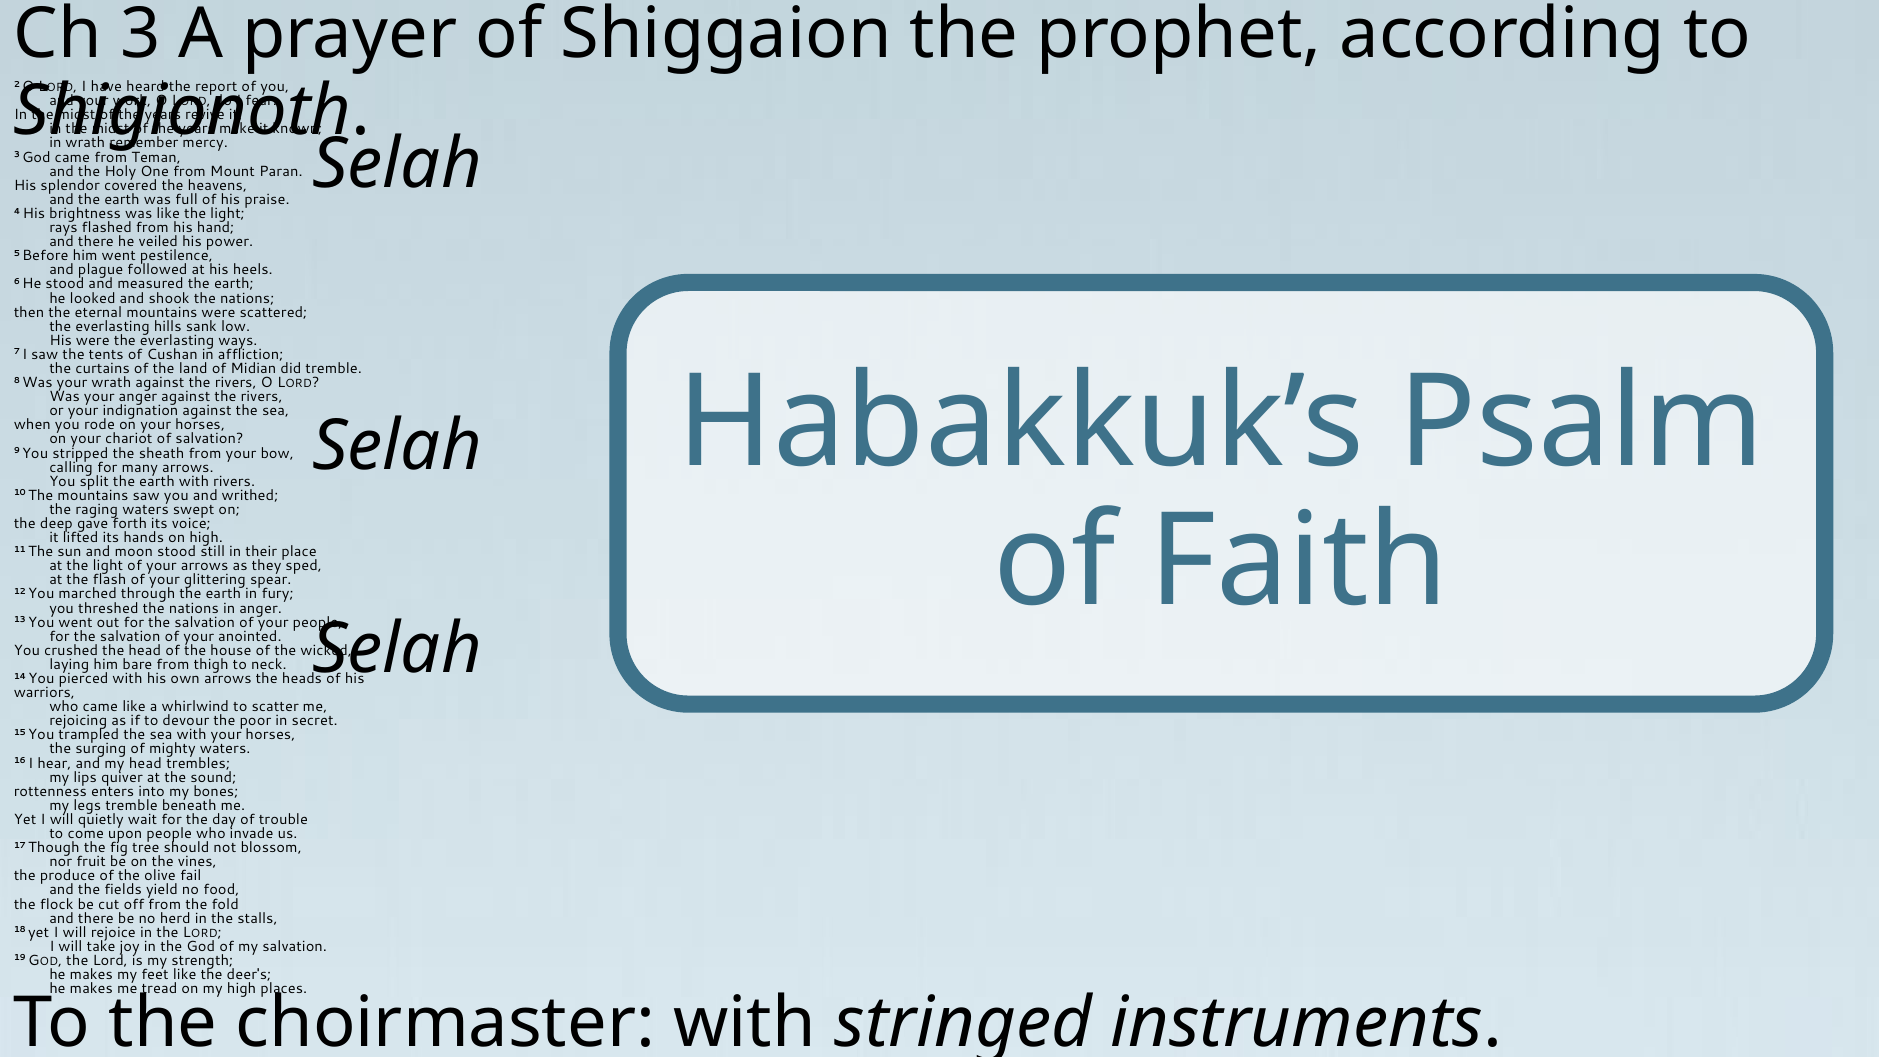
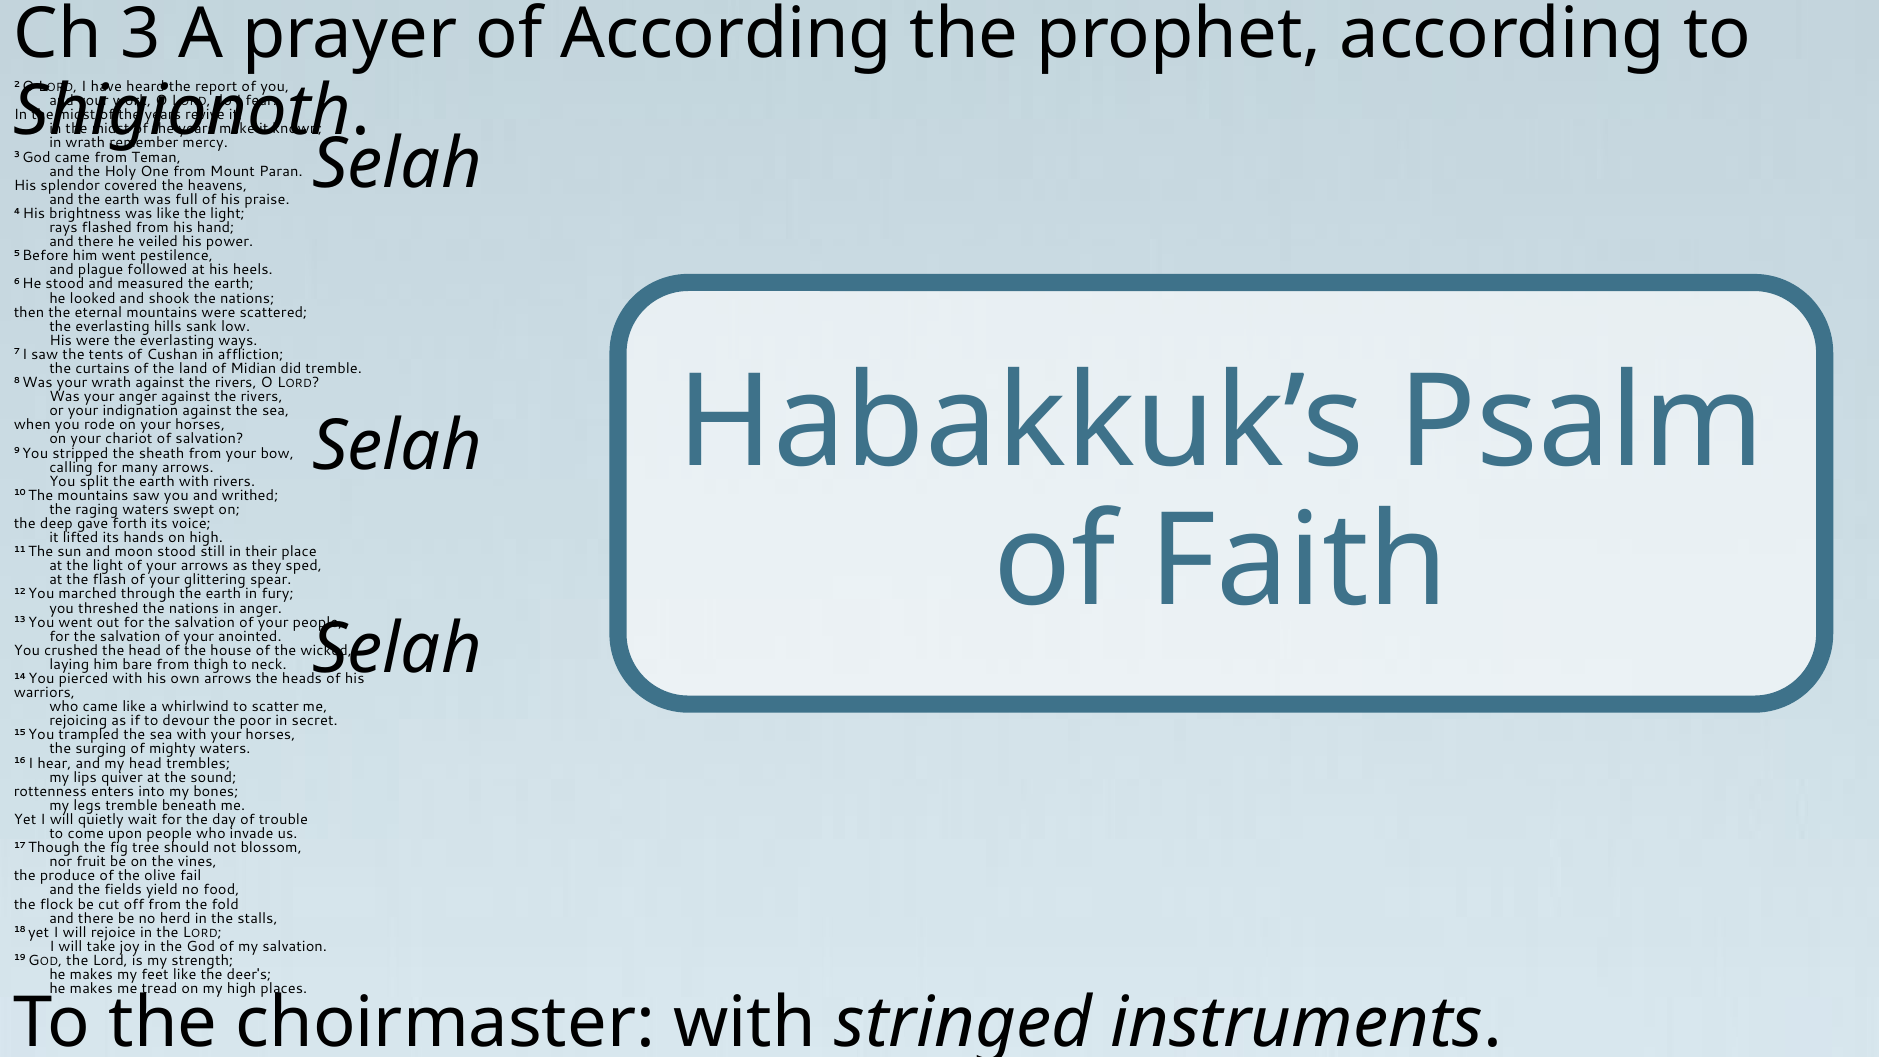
of Shiggaion: Shiggaion -> According (726, 35)
